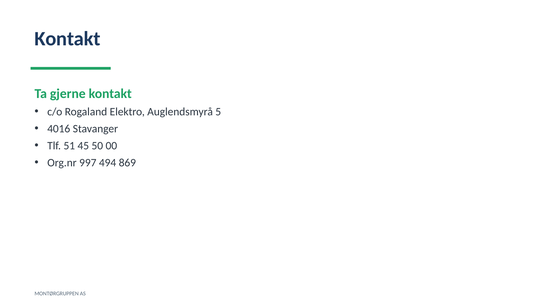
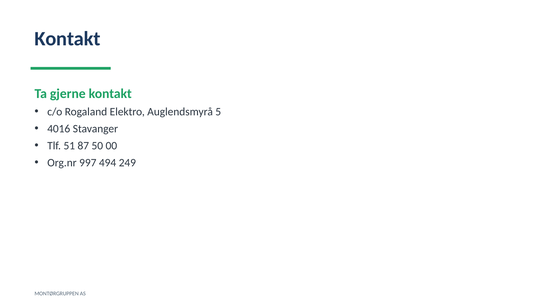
45: 45 -> 87 (83, 146)
869: 869 -> 249 (127, 163)
